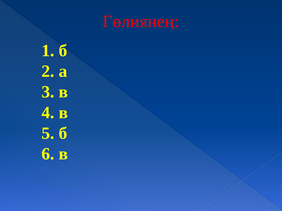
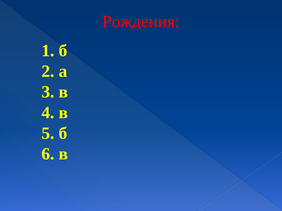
Гөлиянең: Гөлиянең -> Рождения (141, 22)
